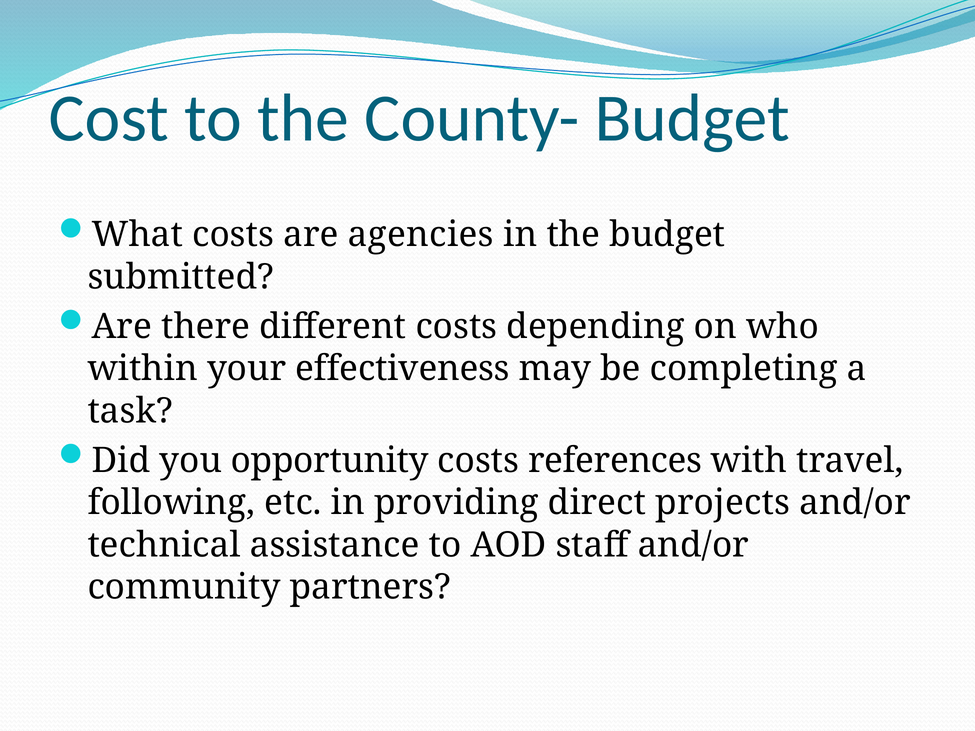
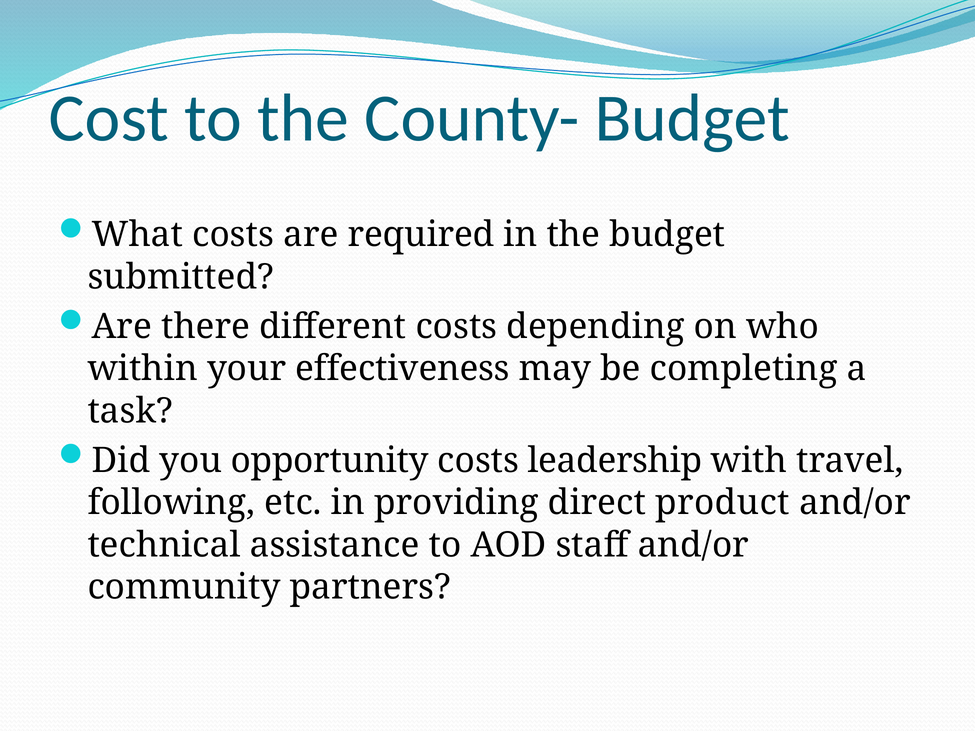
agencies: agencies -> required (421, 235)
references: references -> leadership (615, 461)
projects: projects -> product (723, 503)
